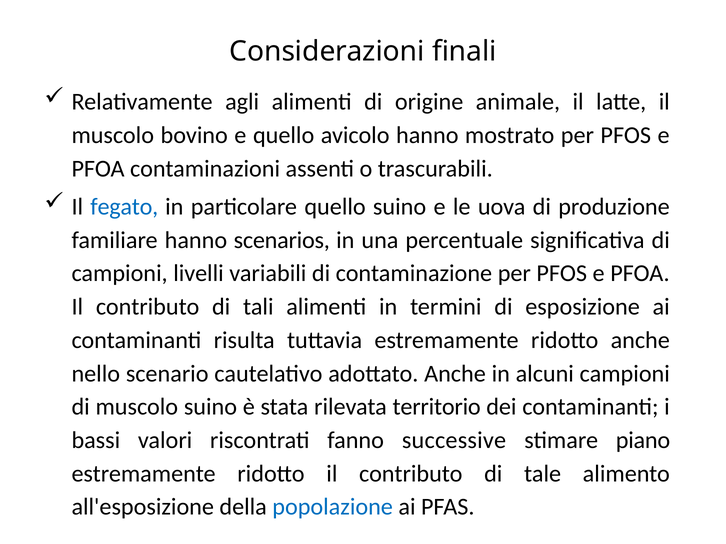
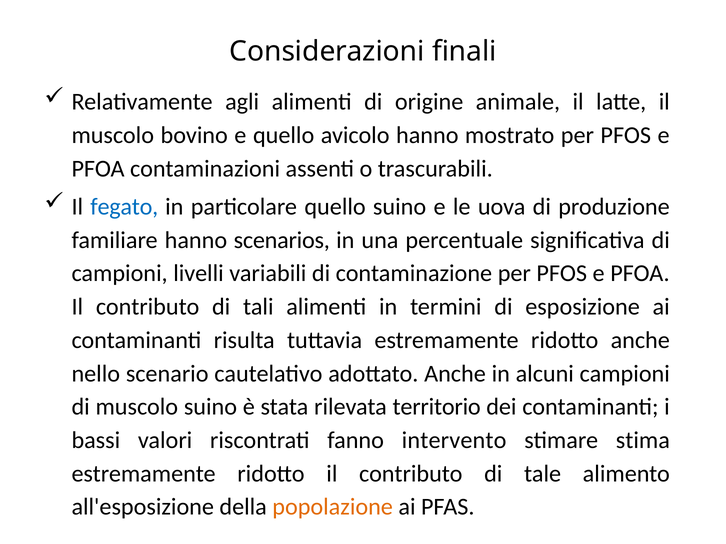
successive: successive -> intervento (454, 441)
piano: piano -> stima (643, 441)
popolazione colour: blue -> orange (333, 507)
